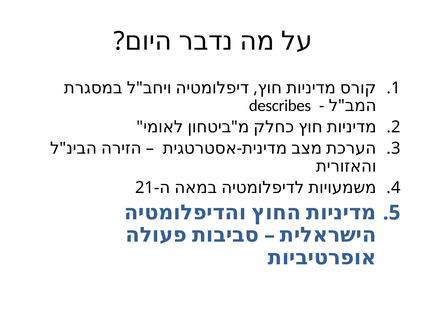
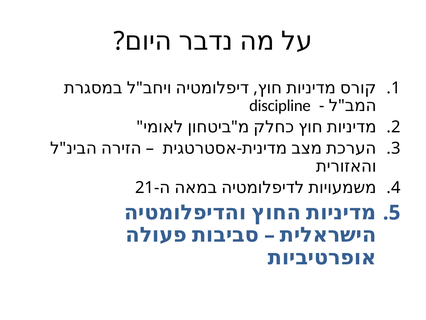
describes: describes -> discipline (280, 106)
